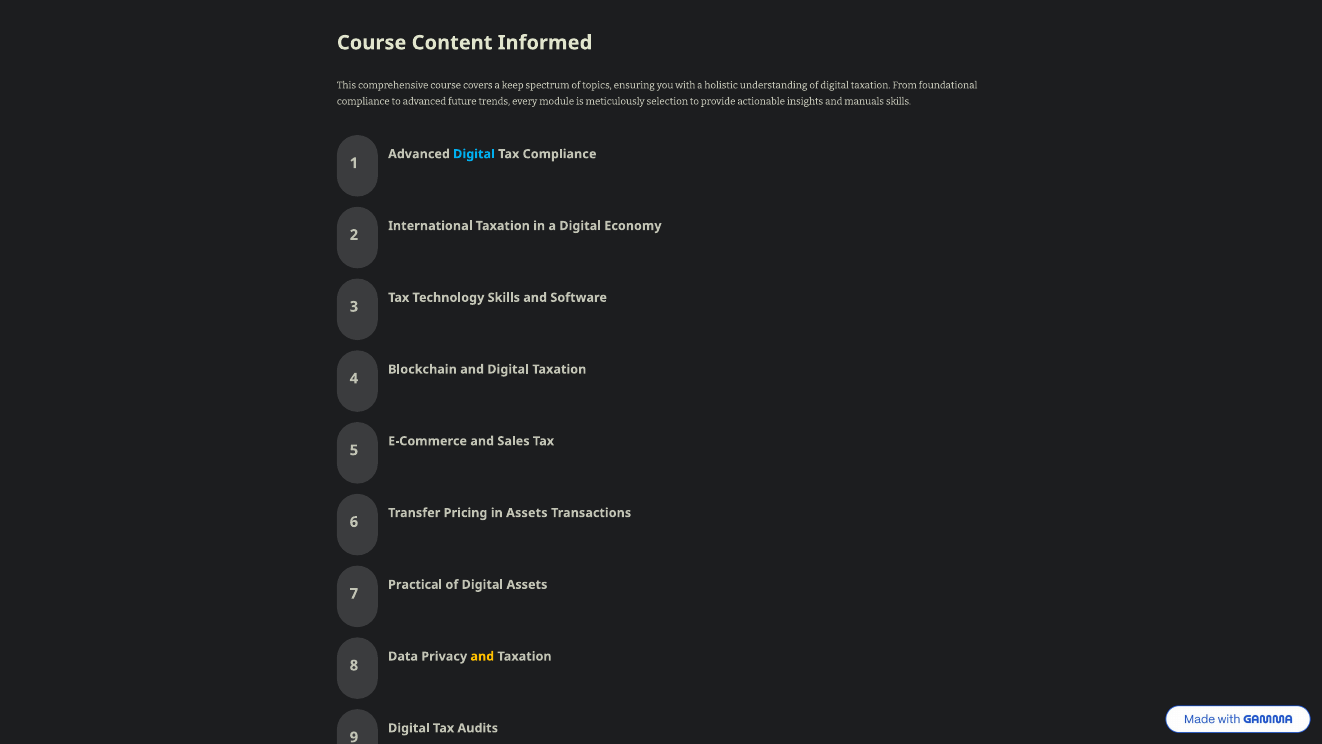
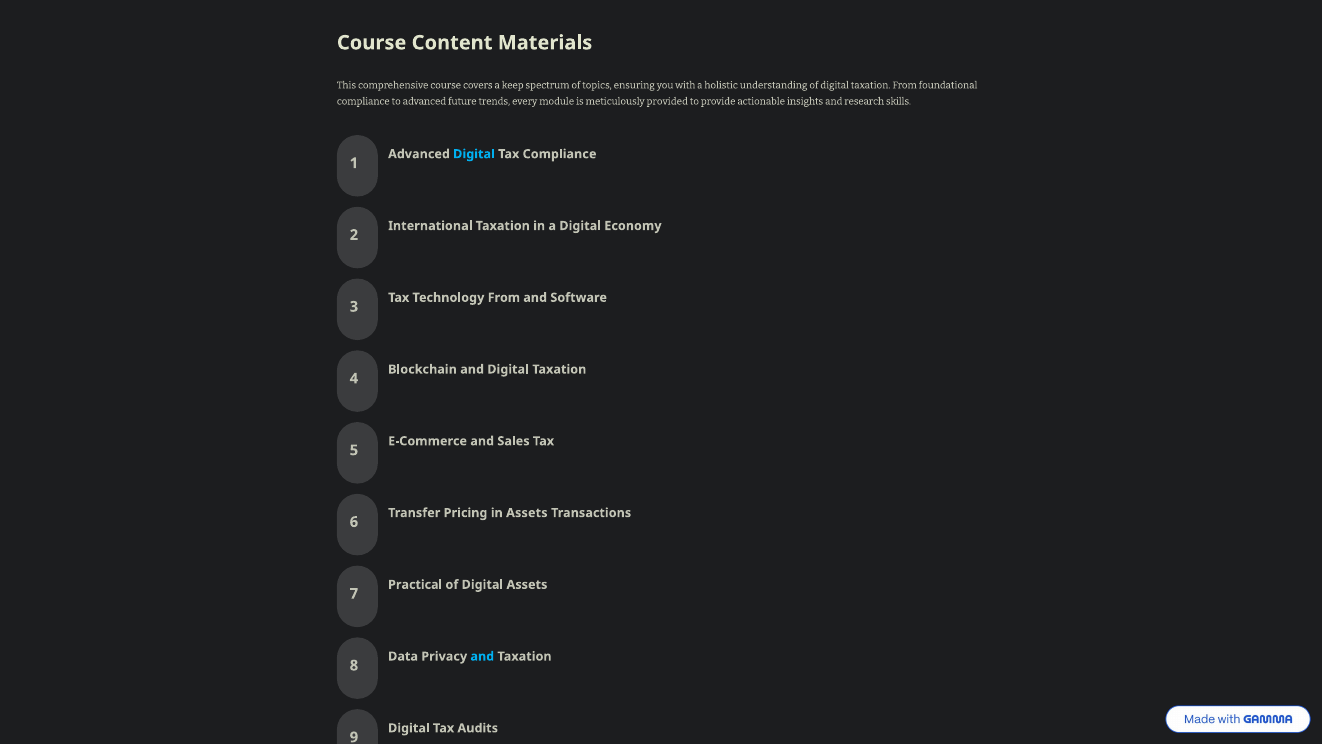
Informed: Informed -> Materials (545, 43)
selection: selection -> provided (667, 101)
manuals: manuals -> research (864, 101)
Technology Skills: Skills -> From (504, 297)
and colour: yellow -> light blue (482, 656)
